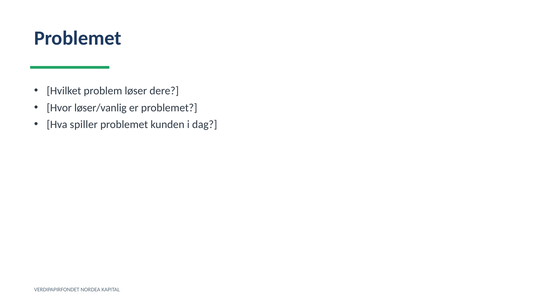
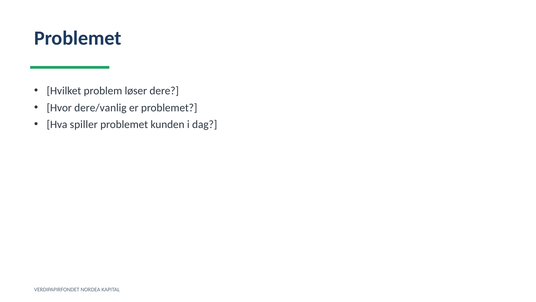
løser/vanlig: løser/vanlig -> dere/vanlig (100, 108)
